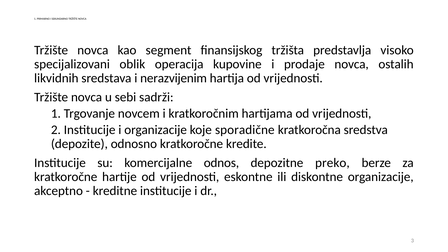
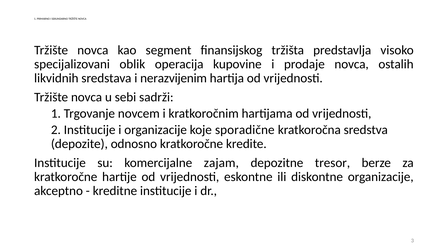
odnos: odnos -> zajam (221, 163)
preko: preko -> tresor (333, 163)
